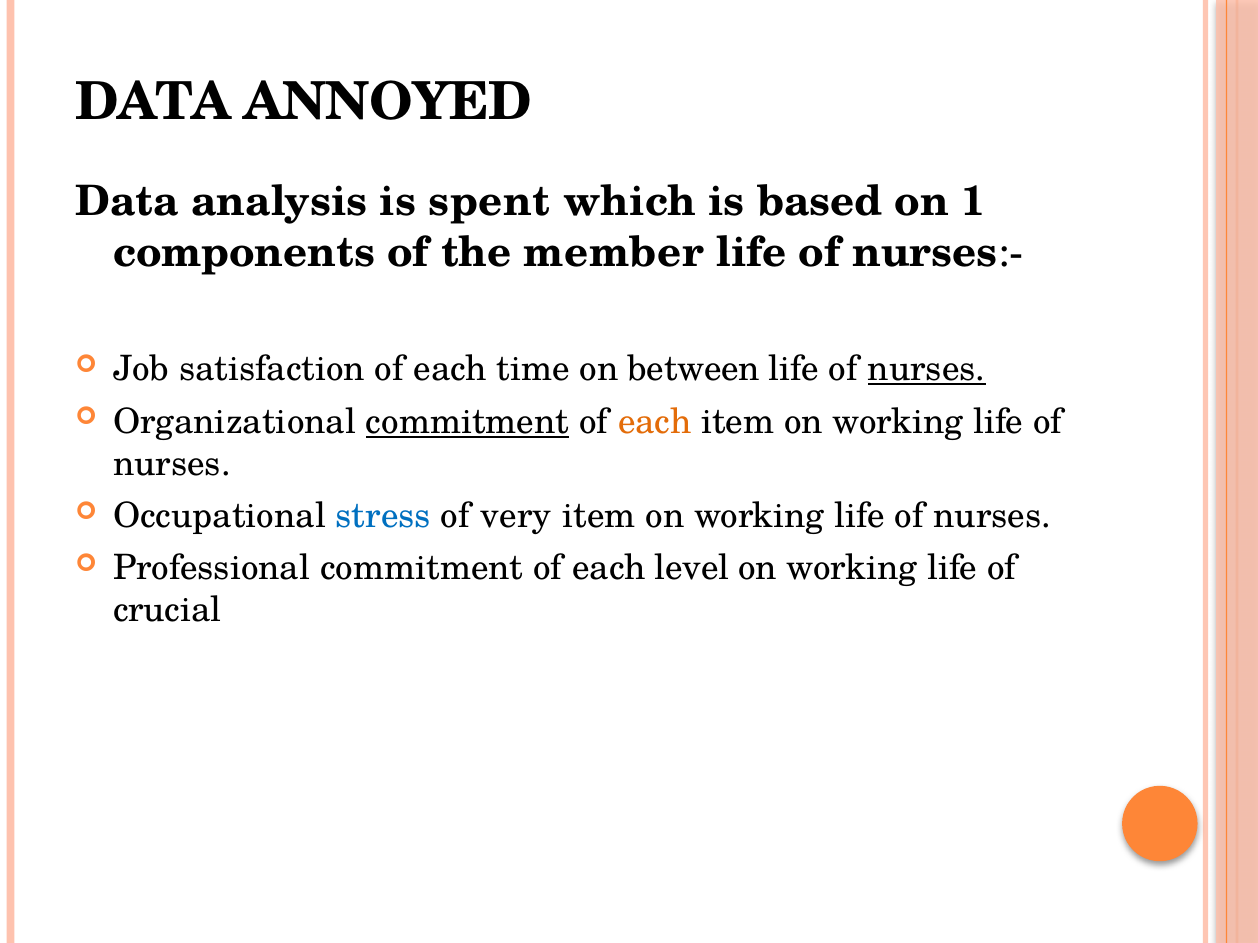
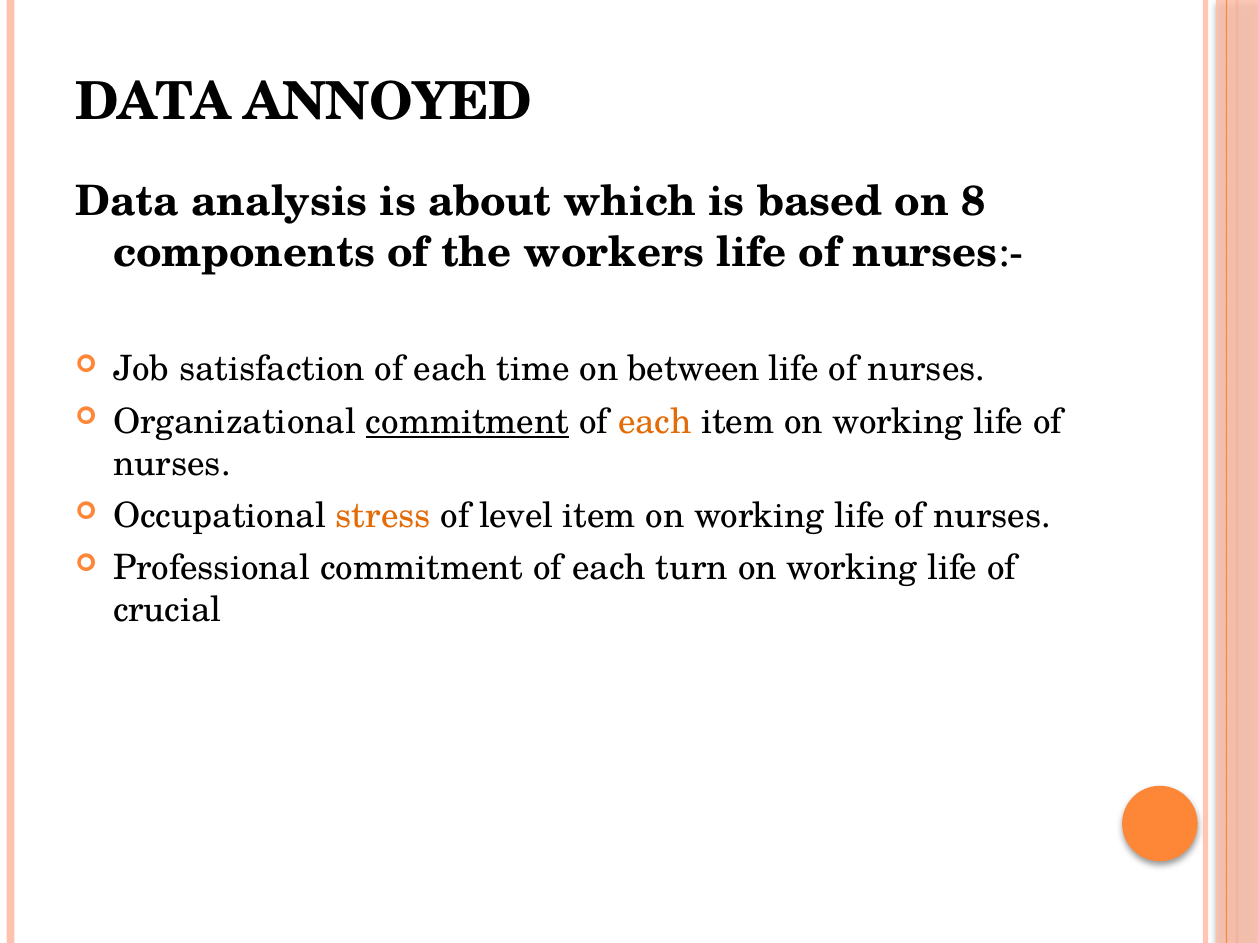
spent: spent -> about (490, 202)
1: 1 -> 8 (973, 202)
member: member -> workers (614, 252)
nurses underline: present -> none (927, 369)
stress colour: blue -> orange (383, 516)
very: very -> level (516, 516)
level: level -> turn (692, 569)
